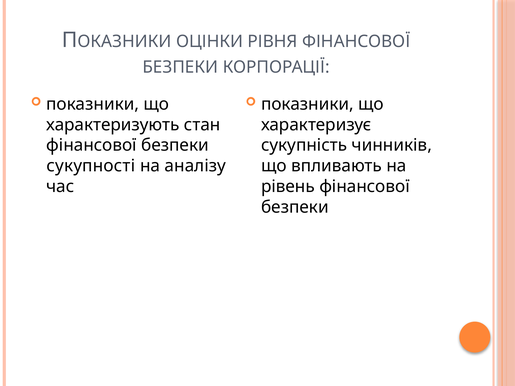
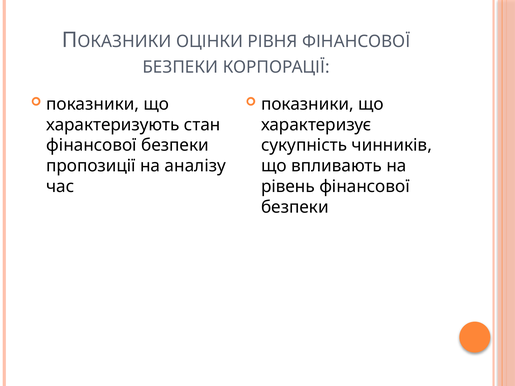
сукупності: сукупності -> пропозиції (91, 166)
